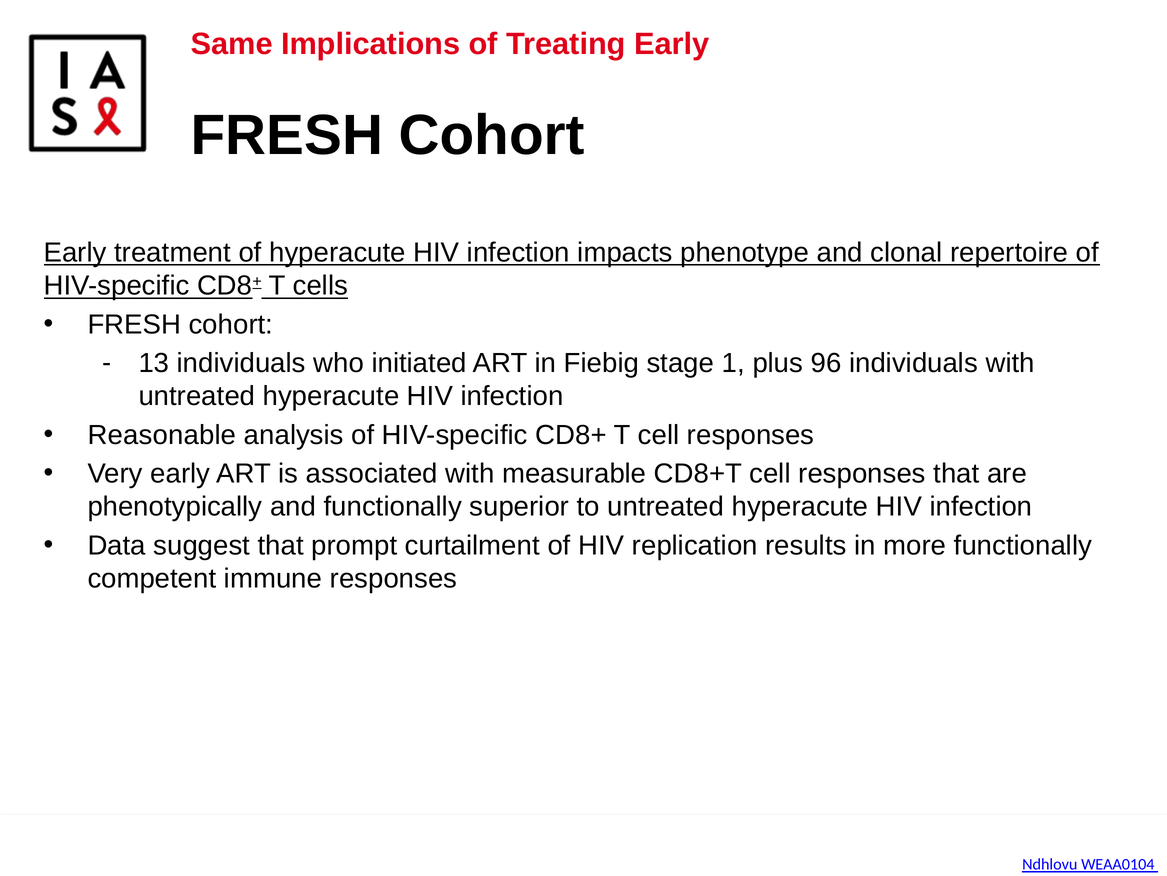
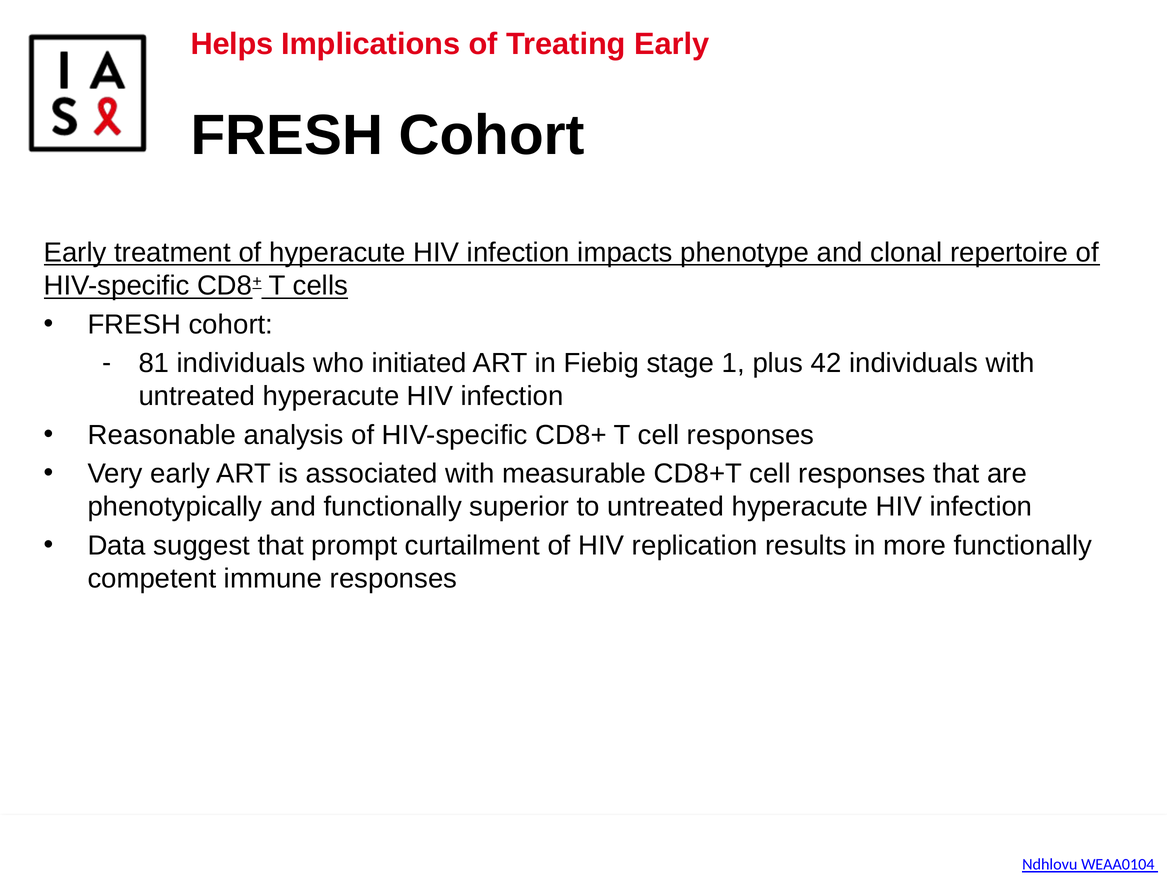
Same: Same -> Helps (232, 44)
13: 13 -> 81 (154, 363)
96: 96 -> 42 (826, 363)
